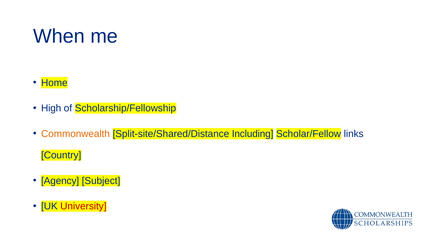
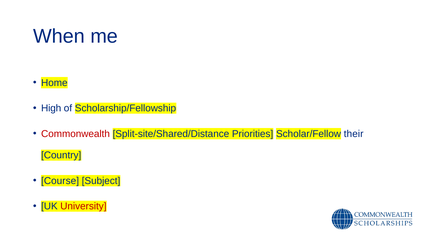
Commonwealth colour: orange -> red (76, 134)
Including: Including -> Priorities (253, 134)
links: links -> their (354, 134)
Agency: Agency -> Course (60, 180)
